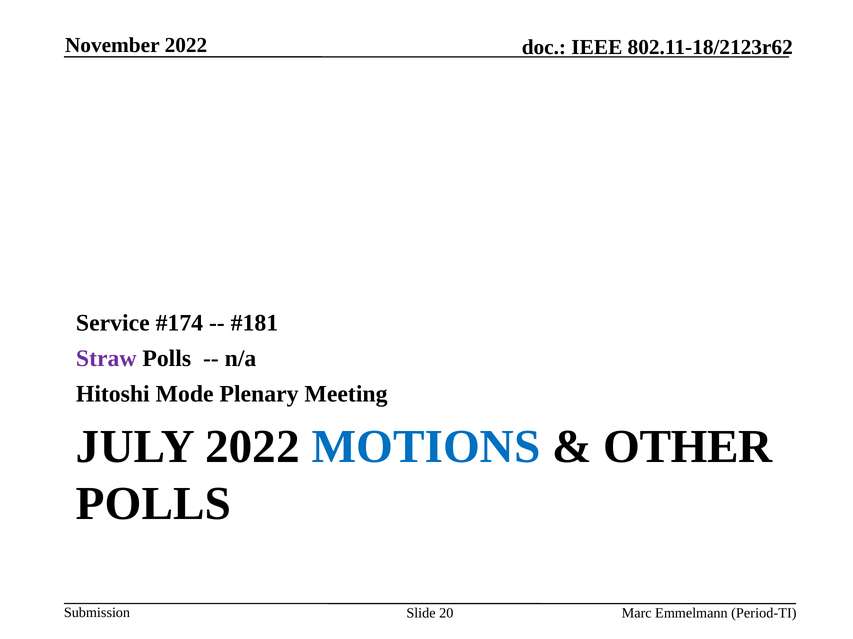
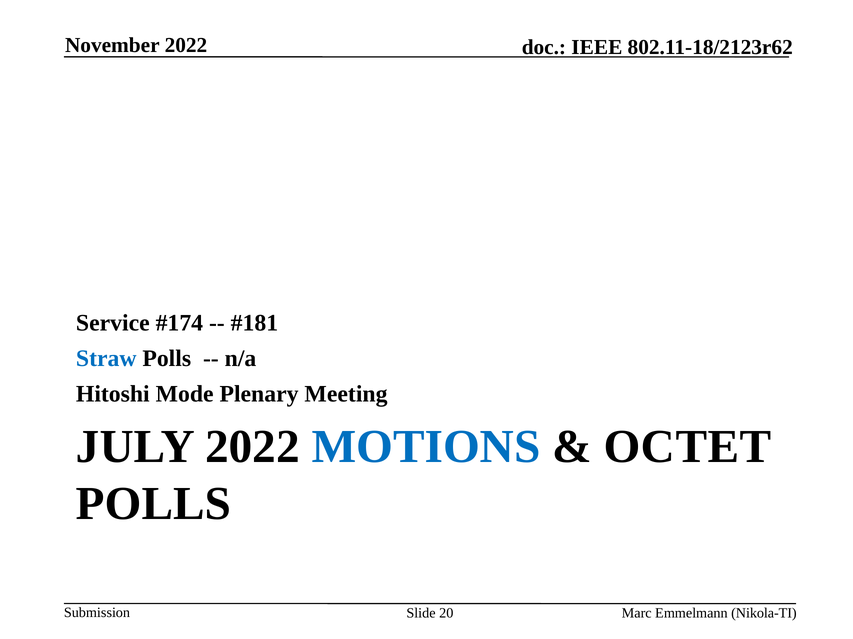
Straw colour: purple -> blue (106, 359)
OTHER: OTHER -> OCTET (687, 447)
Period-TI: Period-TI -> Nikola-TI (764, 614)
